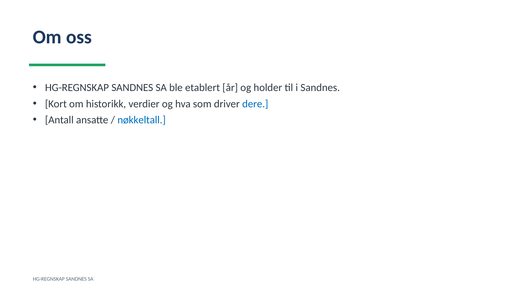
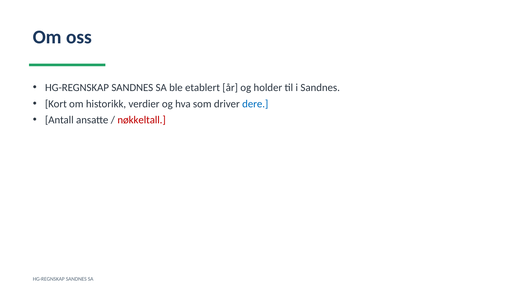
nøkkeltall colour: blue -> red (142, 120)
